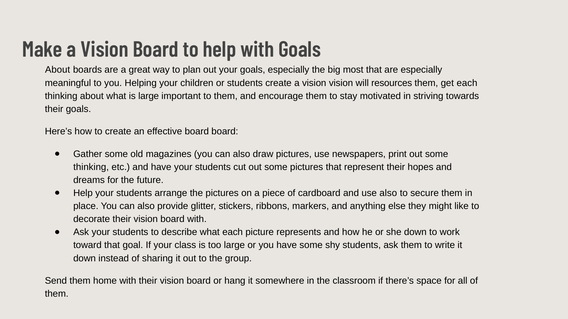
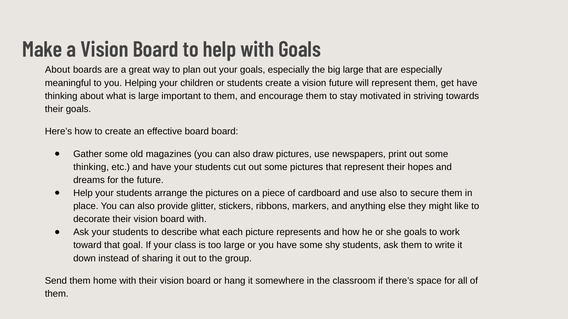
big most: most -> large (353, 70)
vision vision: vision -> future (341, 83)
will resources: resources -> represent (392, 83)
get each: each -> have (467, 83)
she down: down -> goals (415, 233)
